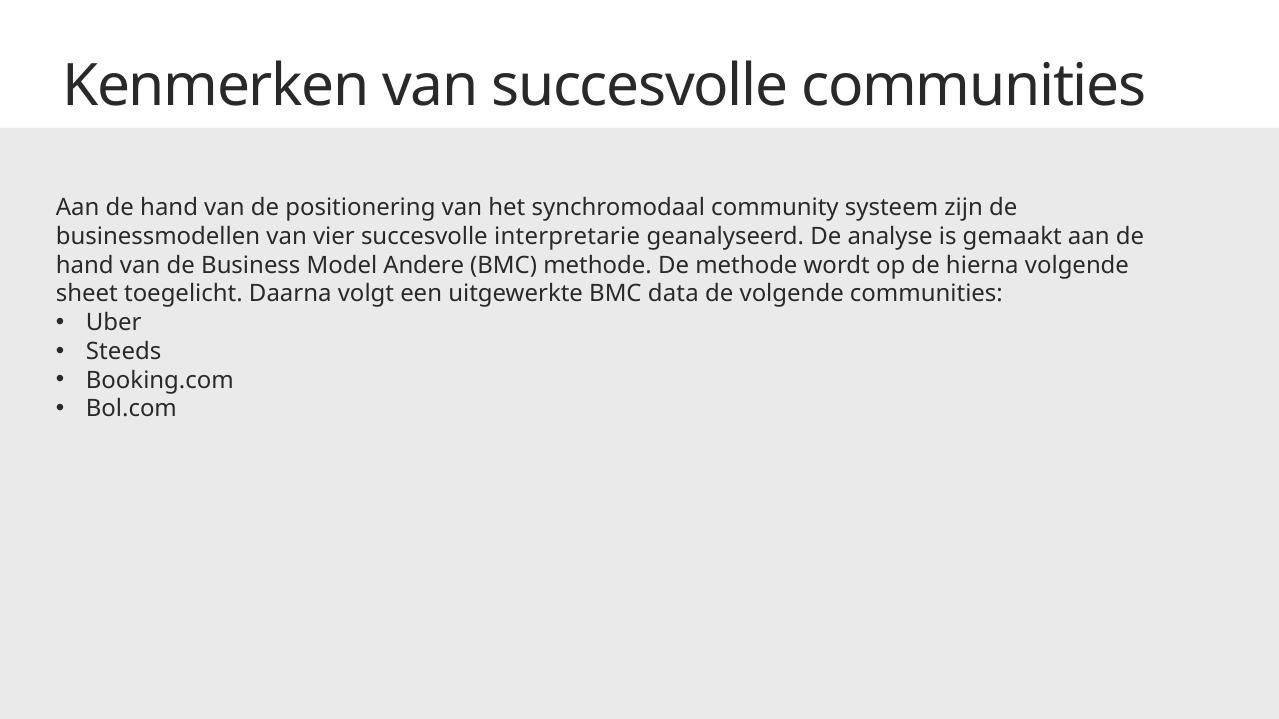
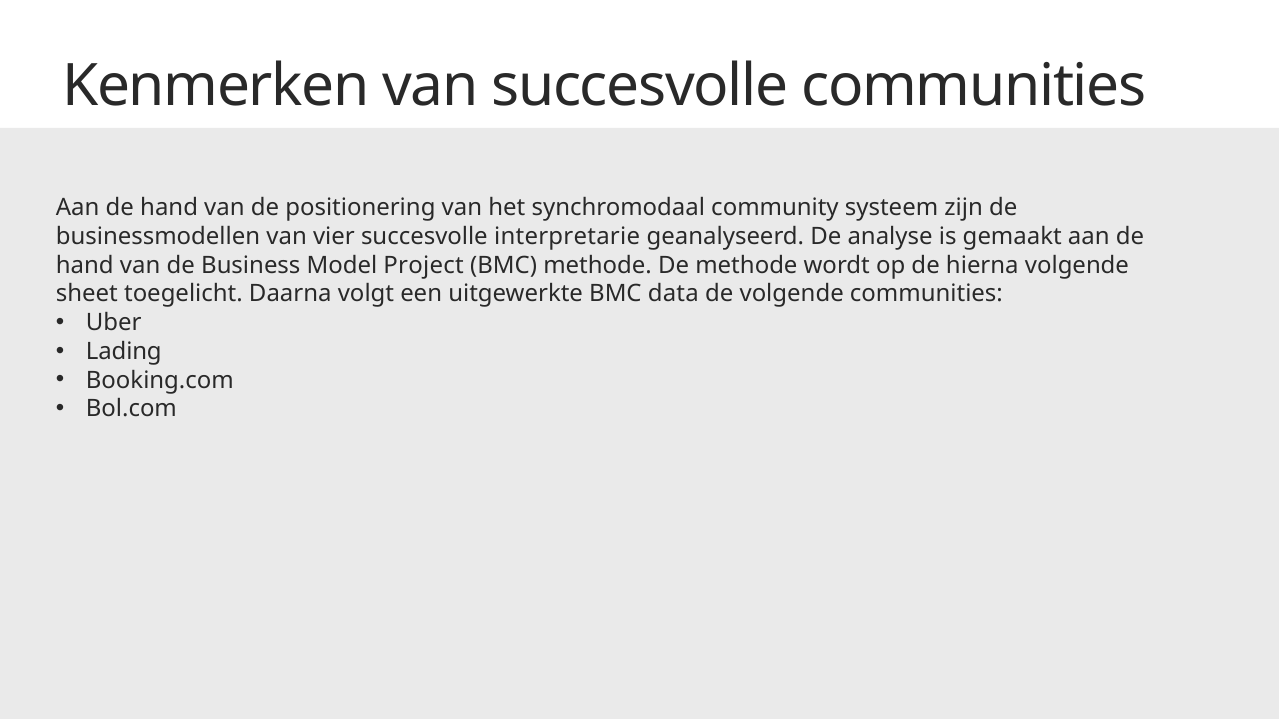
Andere: Andere -> Project (424, 265)
Steeds: Steeds -> Lading (124, 352)
